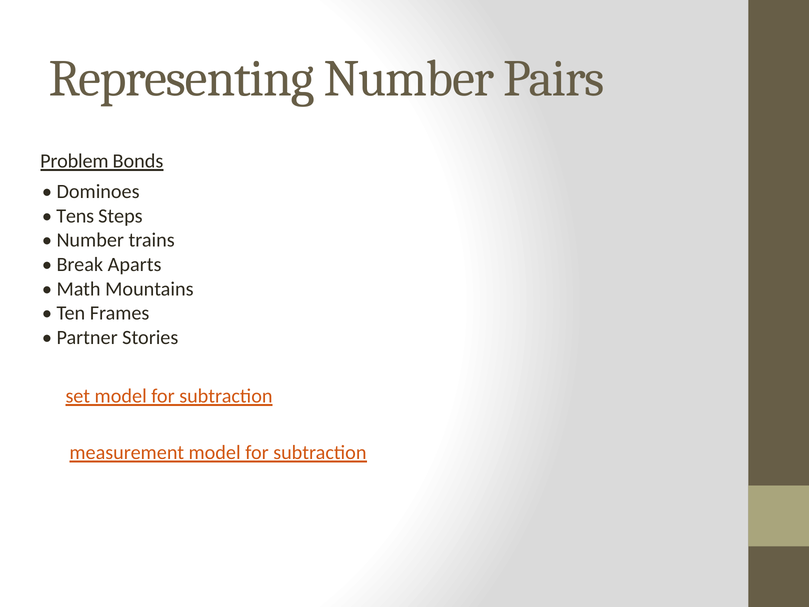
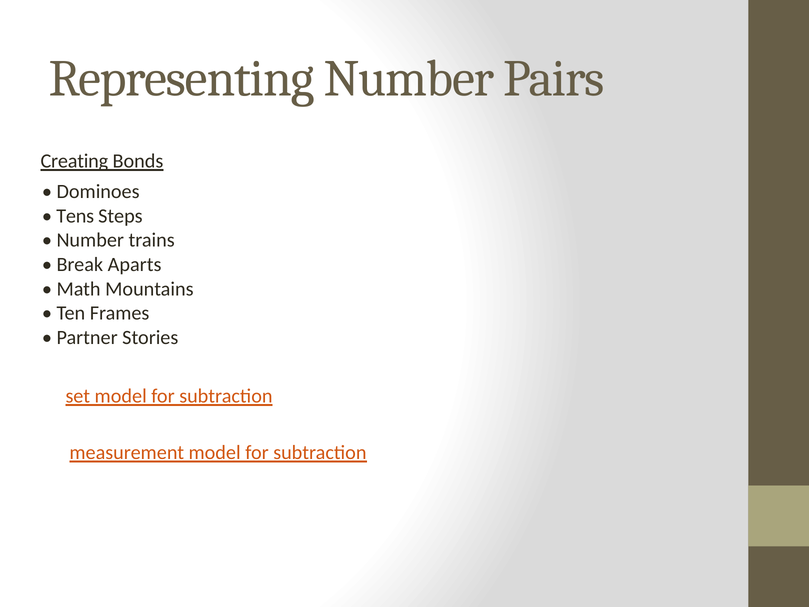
Problem: Problem -> Creating (74, 161)
